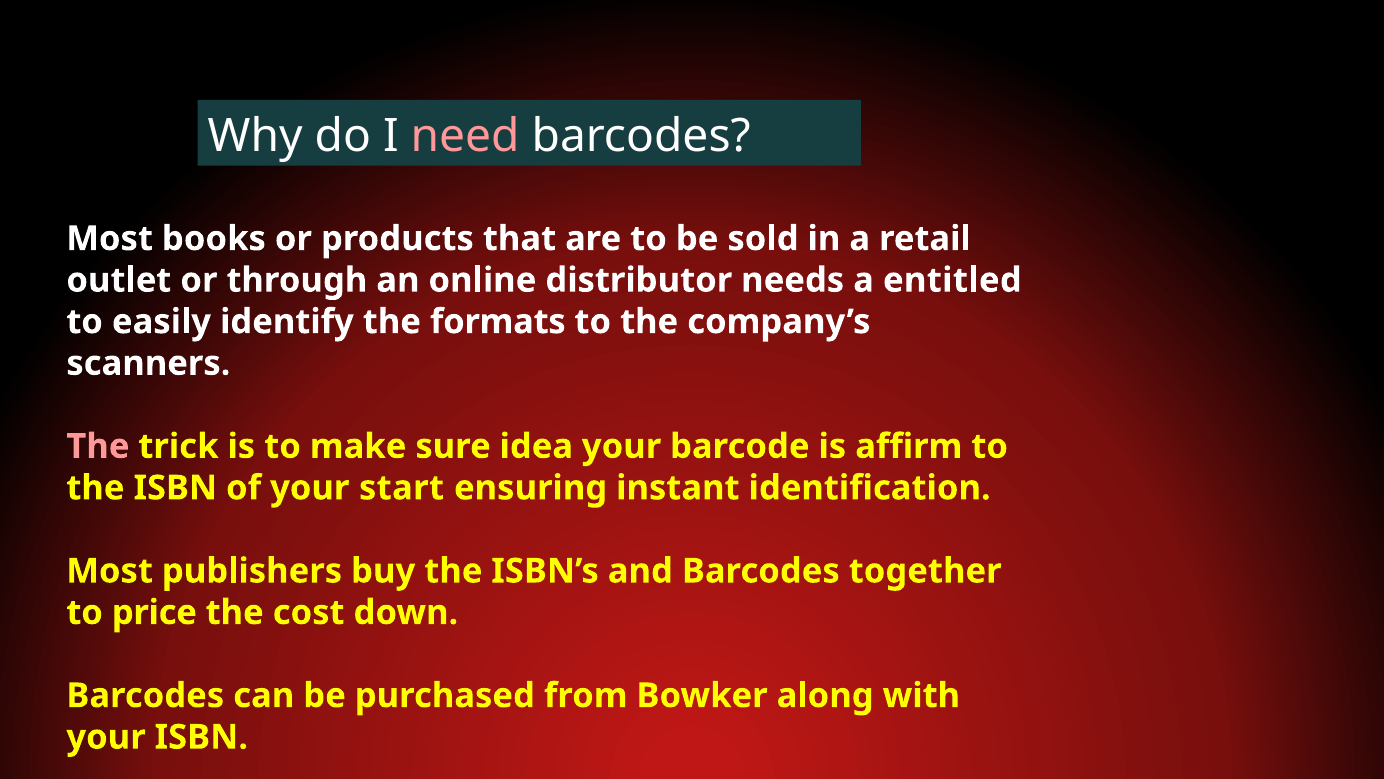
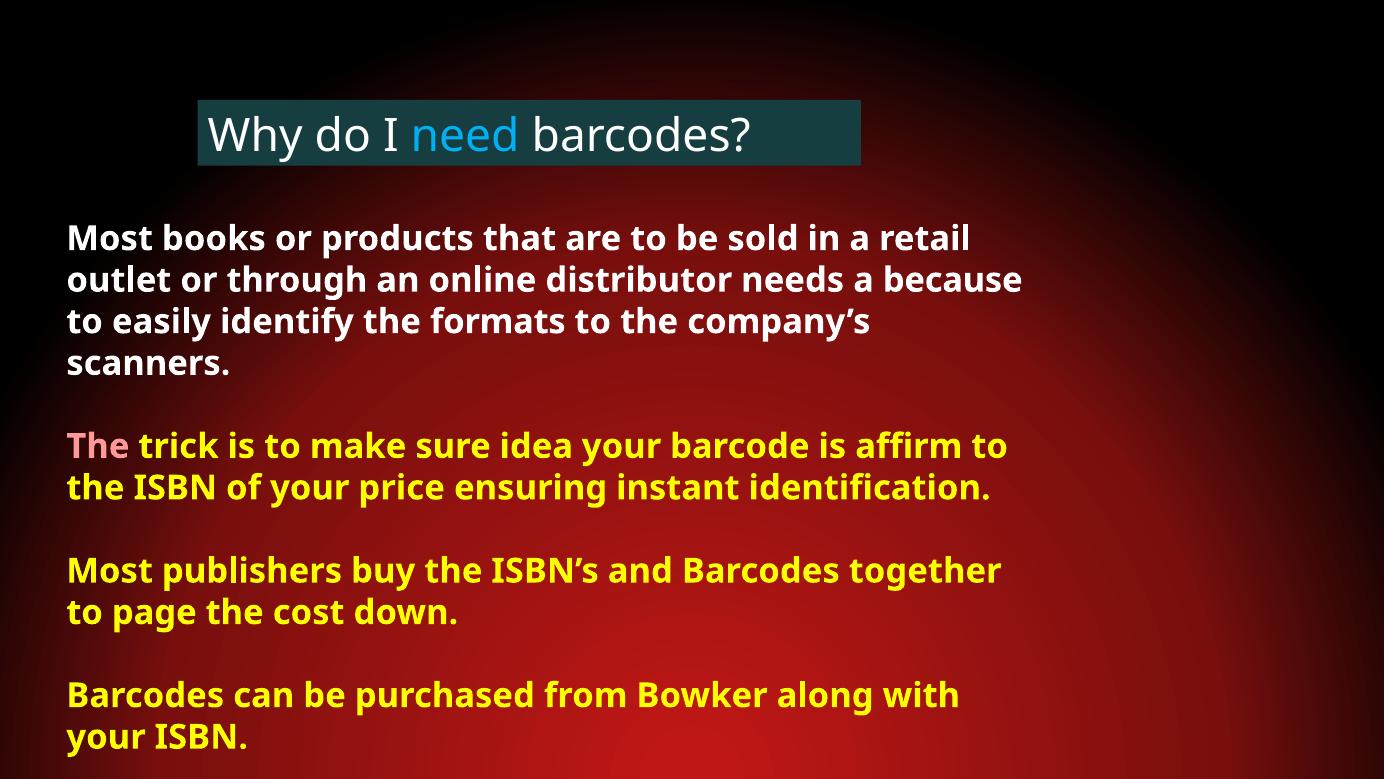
need colour: pink -> light blue (465, 136)
entitled: entitled -> because (953, 280)
start: start -> price (402, 488)
price: price -> page (154, 612)
